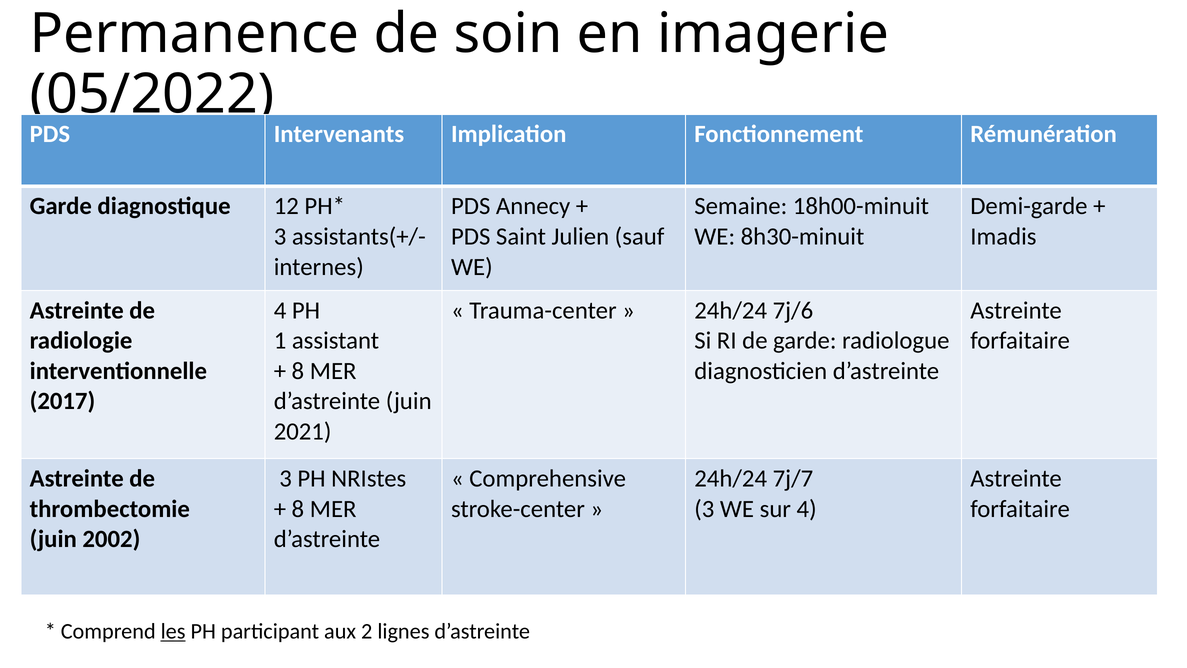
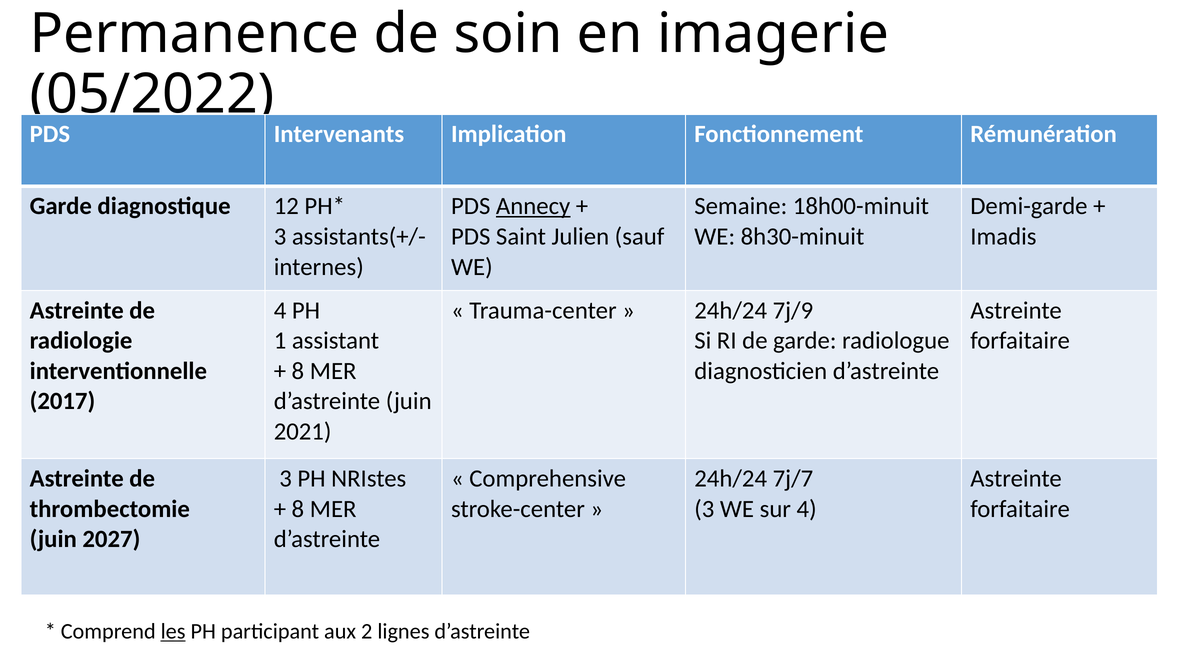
Annecy underline: none -> present (533, 206)
7j/6: 7j/6 -> 7j/9 (793, 310)
2002: 2002 -> 2027 (111, 539)
